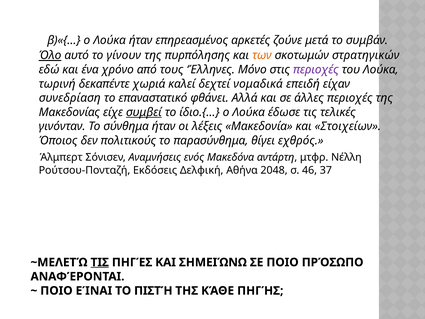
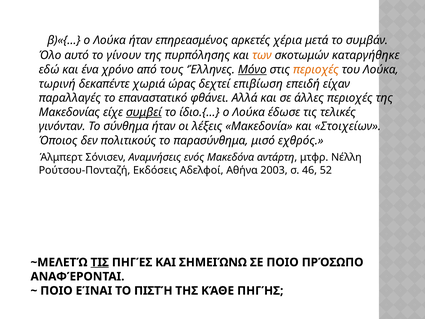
ζούνε: ζούνε -> χέρια (288, 40)
Όλο underline: present -> none (50, 55)
στρατηγικών: στρατηγικών -> καταργήθηκε (366, 55)
Μόνο underline: none -> present (252, 70)
περιοχές colour: purple -> orange (316, 70)
καλεί: καλεί -> ώρας (182, 84)
νομαδικά: νομαδικά -> επιβίωση (258, 84)
συνεδρίαση: συνεδρίαση -> παραλλαγές (70, 98)
θίγει: θίγει -> μισό (263, 140)
Δελφική: Δελφική -> Αδελφοί (202, 170)
2048: 2048 -> 2003 (274, 170)
37: 37 -> 52 (326, 170)
